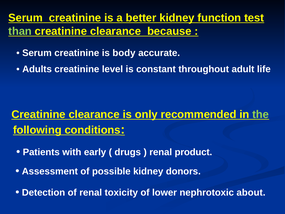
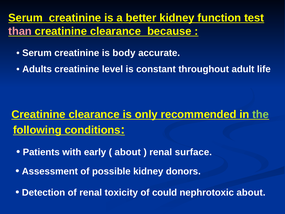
than colour: light green -> pink (20, 31)
drugs: drugs -> about (128, 152)
product: product -> surface (193, 152)
lower: lower -> could (165, 192)
